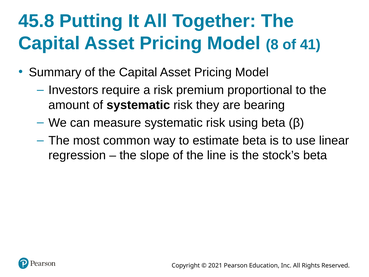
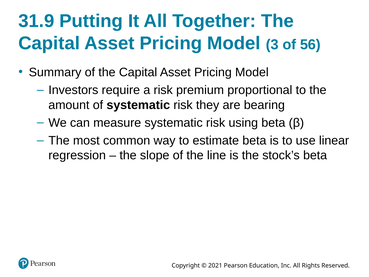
45.8: 45.8 -> 31.9 (36, 21)
8: 8 -> 3 (272, 45)
41: 41 -> 56 (310, 45)
